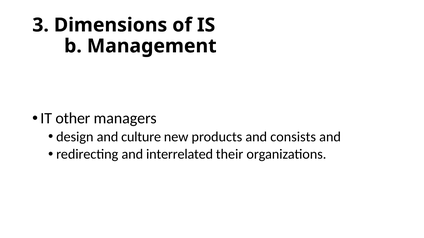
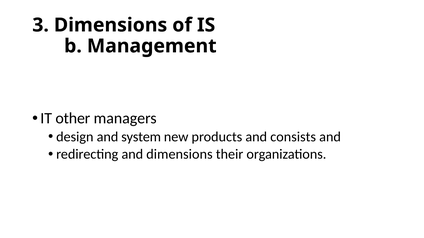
culture: culture -> system (141, 137)
and interrelated: interrelated -> dimensions (179, 155)
